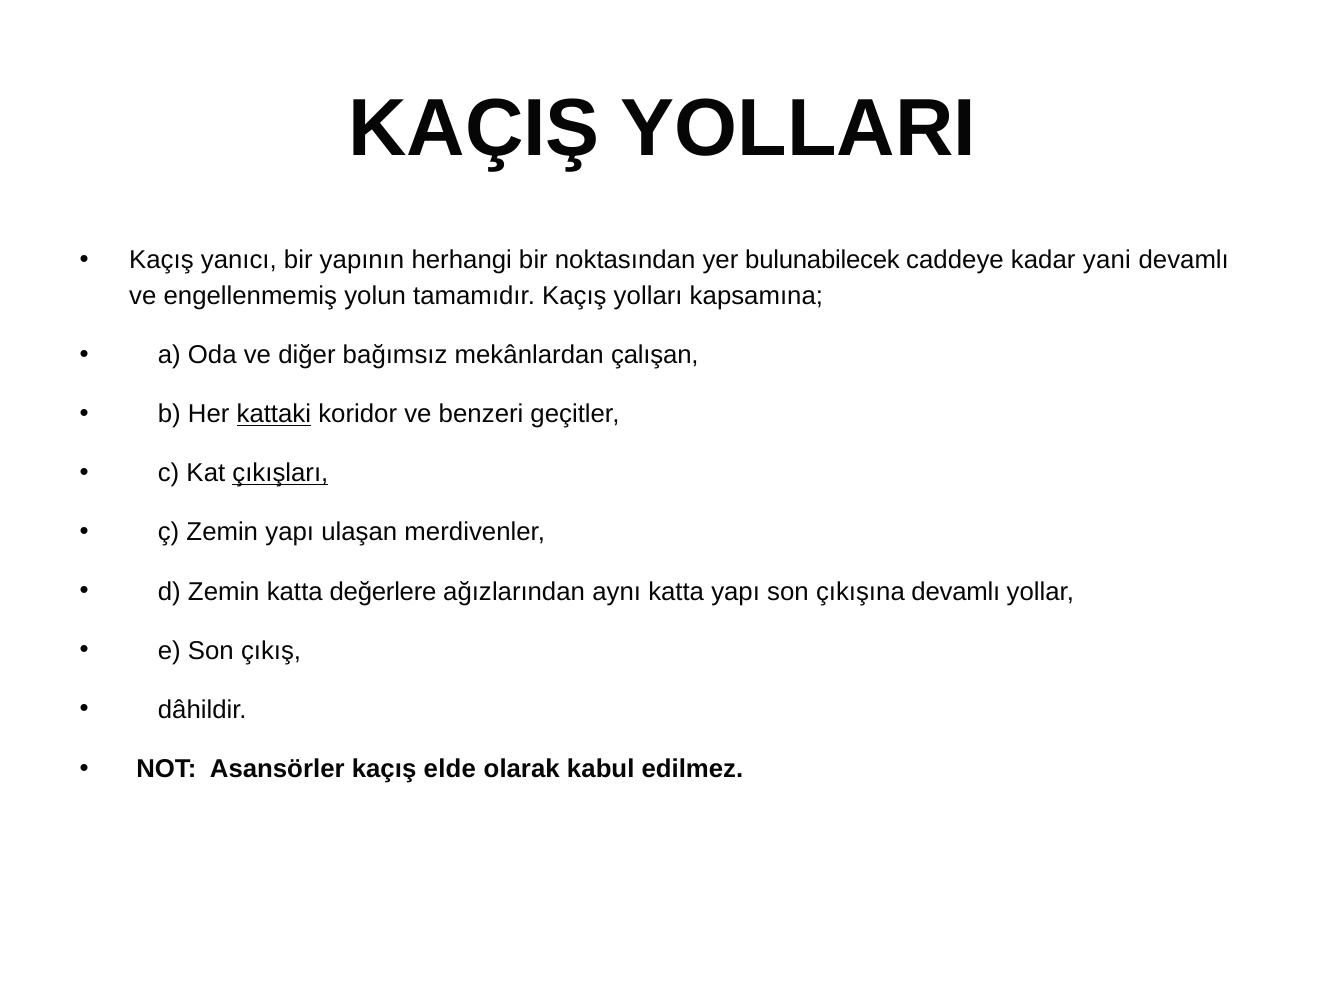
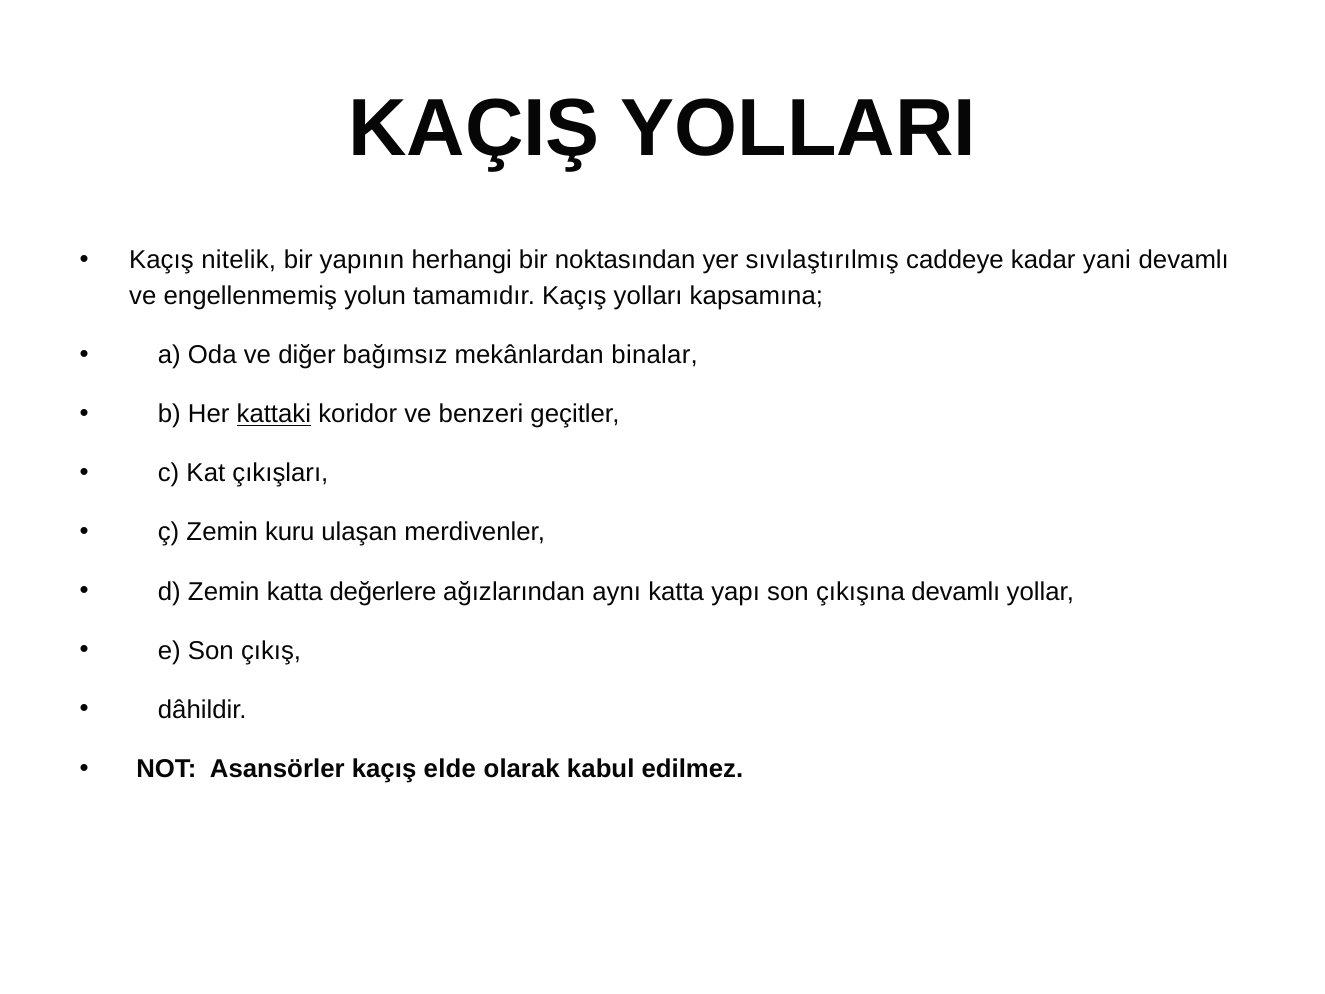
yanıcı: yanıcı -> nitelik (239, 260)
bulunabilecek: bulunabilecek -> sıvılaştırılmış (822, 260)
çalışan: çalışan -> binalar (655, 355)
çıkışları underline: present -> none (280, 473)
Zemin yapı: yapı -> kuru (290, 532)
